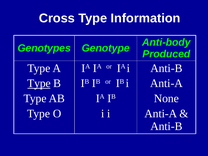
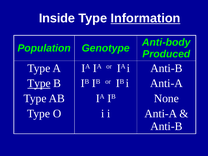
Cross: Cross -> Inside (57, 18)
Information underline: none -> present (146, 18)
Genotypes: Genotypes -> Population (44, 48)
